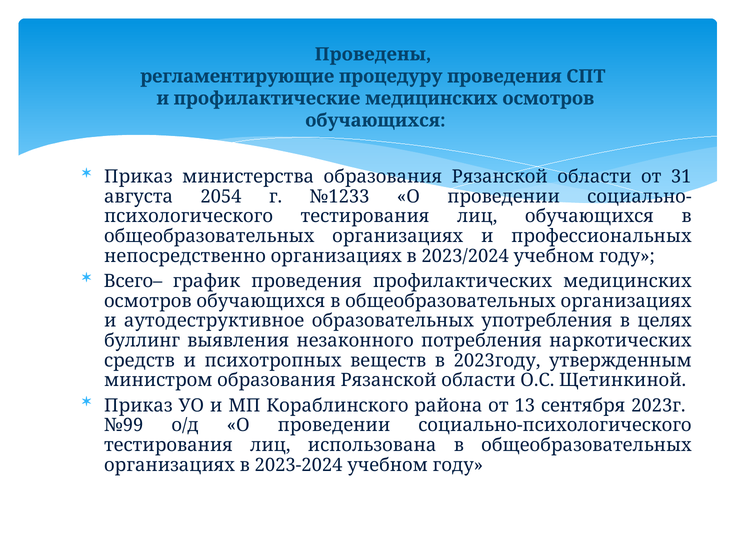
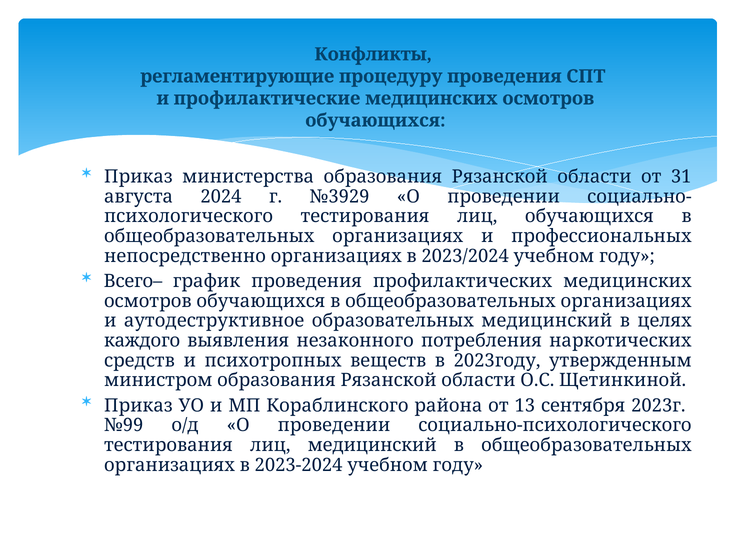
Проведены: Проведены -> Конфликты (373, 54)
2054: 2054 -> 2024 (221, 197)
№1233: №1233 -> №3929 (340, 197)
образовательных употребления: употребления -> медицинский (547, 321)
буллинг: буллинг -> каждого (142, 341)
лиц использована: использована -> медицинский (372, 445)
